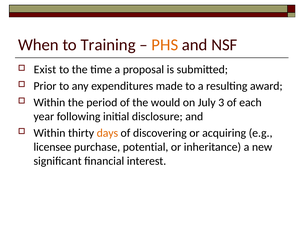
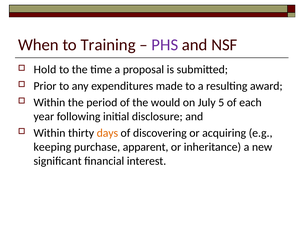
PHS colour: orange -> purple (165, 45)
Exist: Exist -> Hold (45, 70)
3: 3 -> 5 (221, 102)
licensee: licensee -> keeping (52, 147)
potential: potential -> apparent (146, 147)
